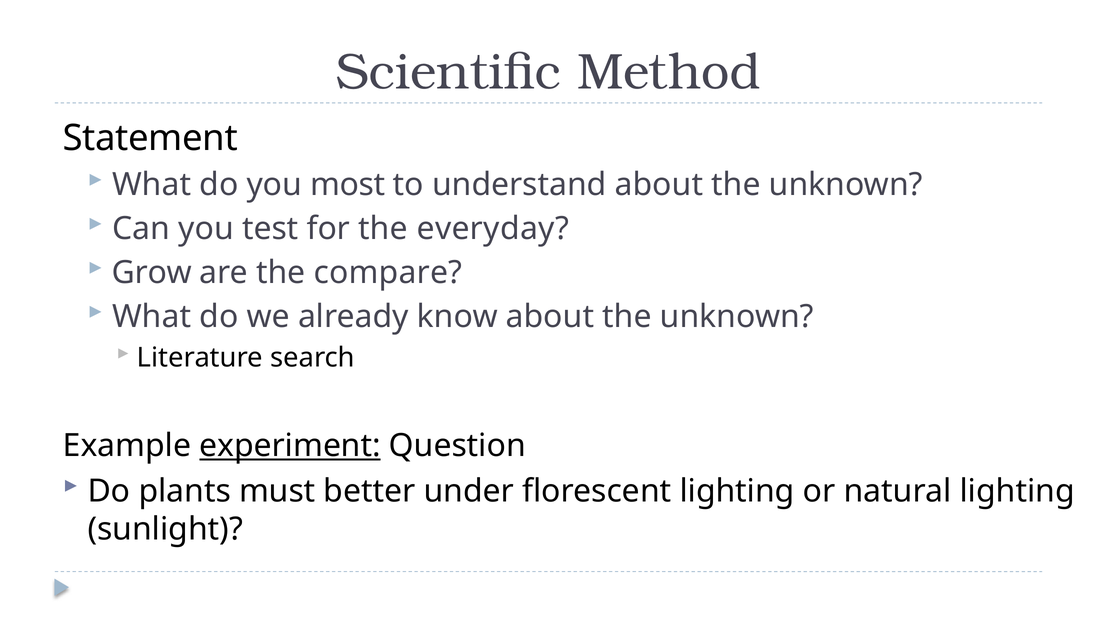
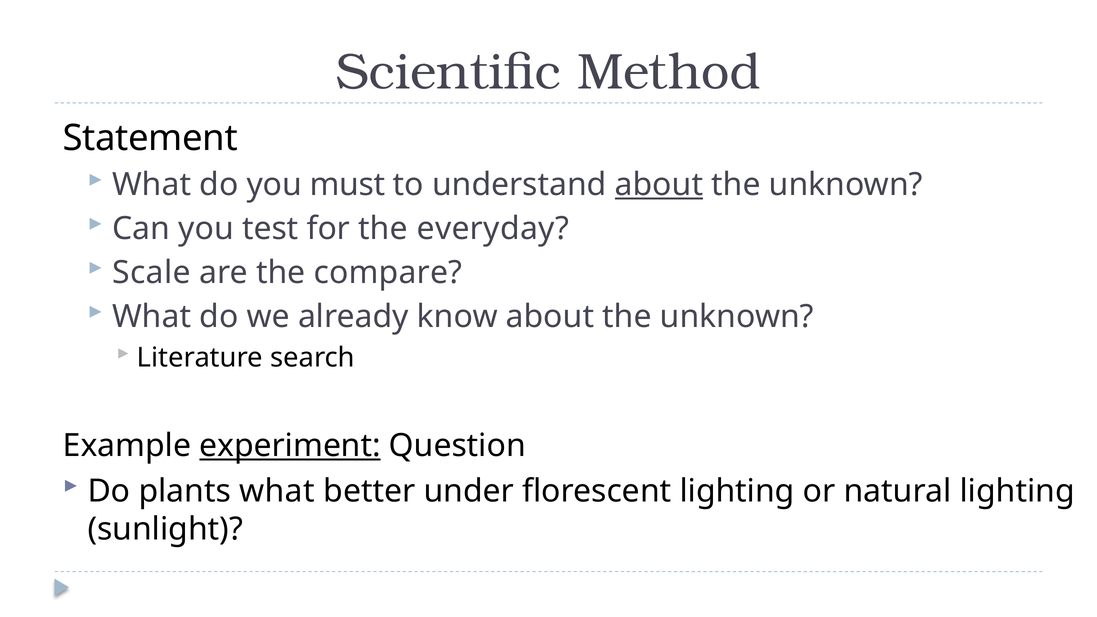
most: most -> must (348, 185)
about underline: none -> present (659, 185)
Grow: Grow -> Scale (152, 273)
plants must: must -> what (277, 491)
